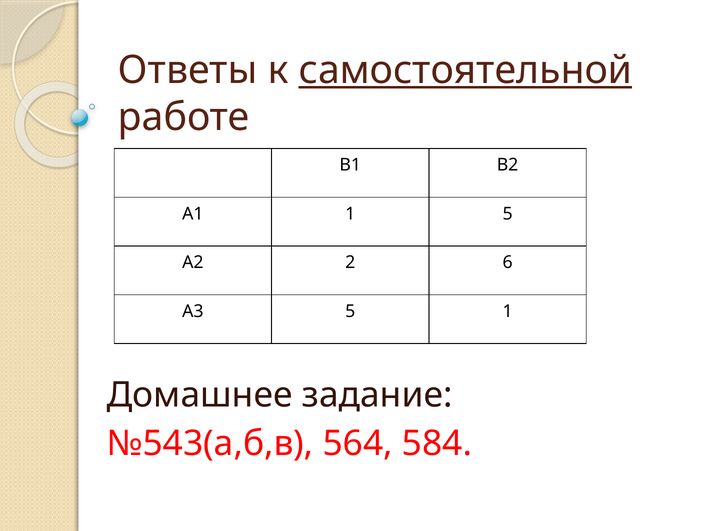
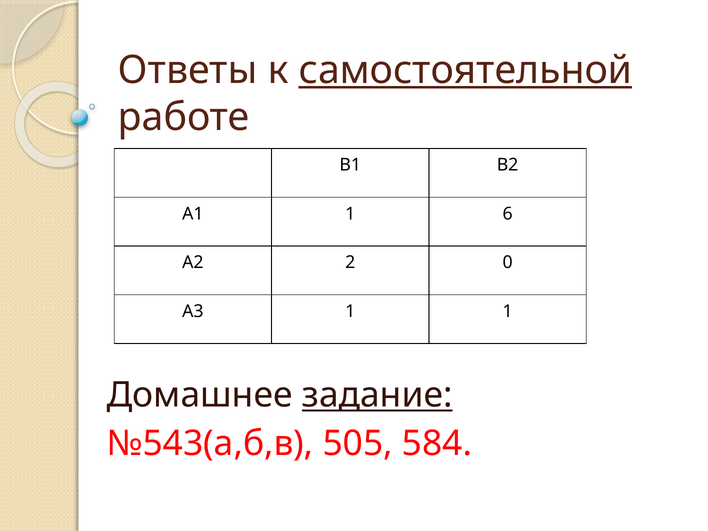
1 5: 5 -> 6 (508, 214)
6: 6 -> 0 (508, 263)
A3 5: 5 -> 1 (350, 311)
задание underline: none -> present (377, 395)
564: 564 -> 505 (358, 444)
